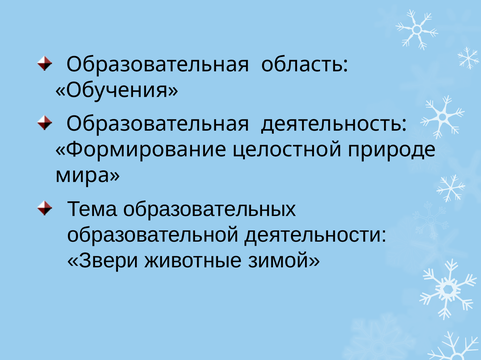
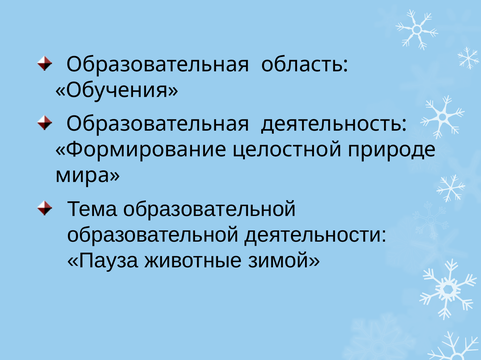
Тема образовательных: образовательных -> образовательной (210, 210)
Звери: Звери -> Пауза (103, 261)
